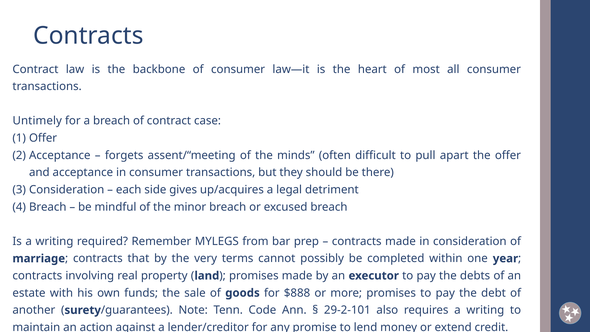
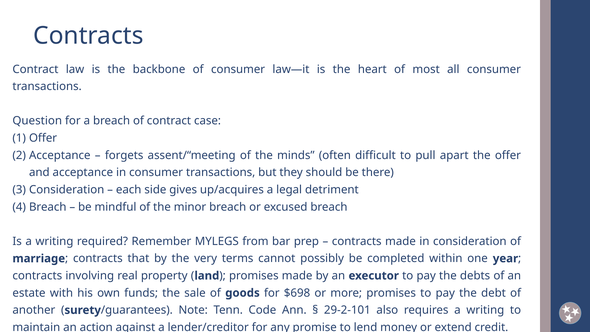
Untimely: Untimely -> Question (37, 121)
$888: $888 -> $698 (297, 293)
